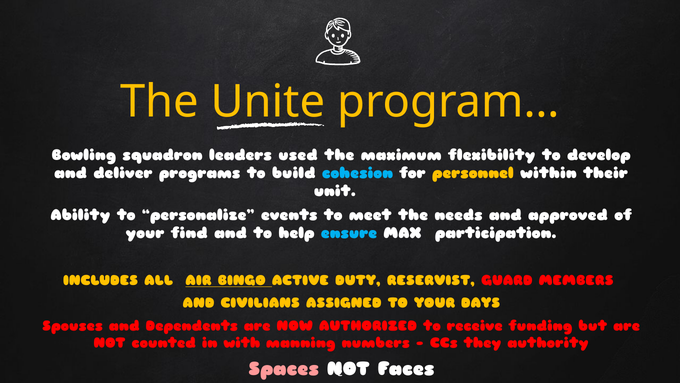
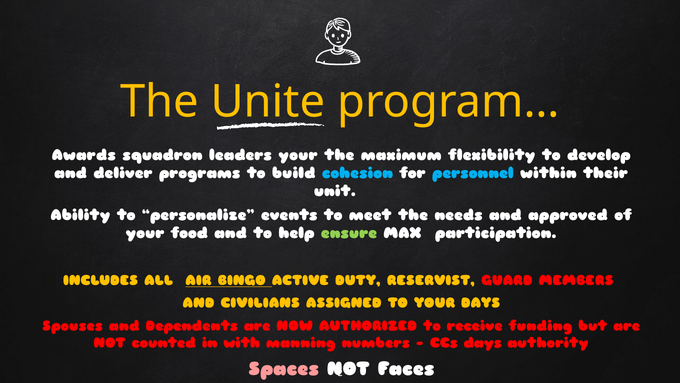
Bowling: Bowling -> Awards (84, 155)
leaders used: used -> your (298, 155)
personnel colour: yellow -> light blue (473, 173)
find: find -> food (189, 233)
ensure colour: light blue -> light green (349, 233)
CCs they: they -> days (482, 342)
